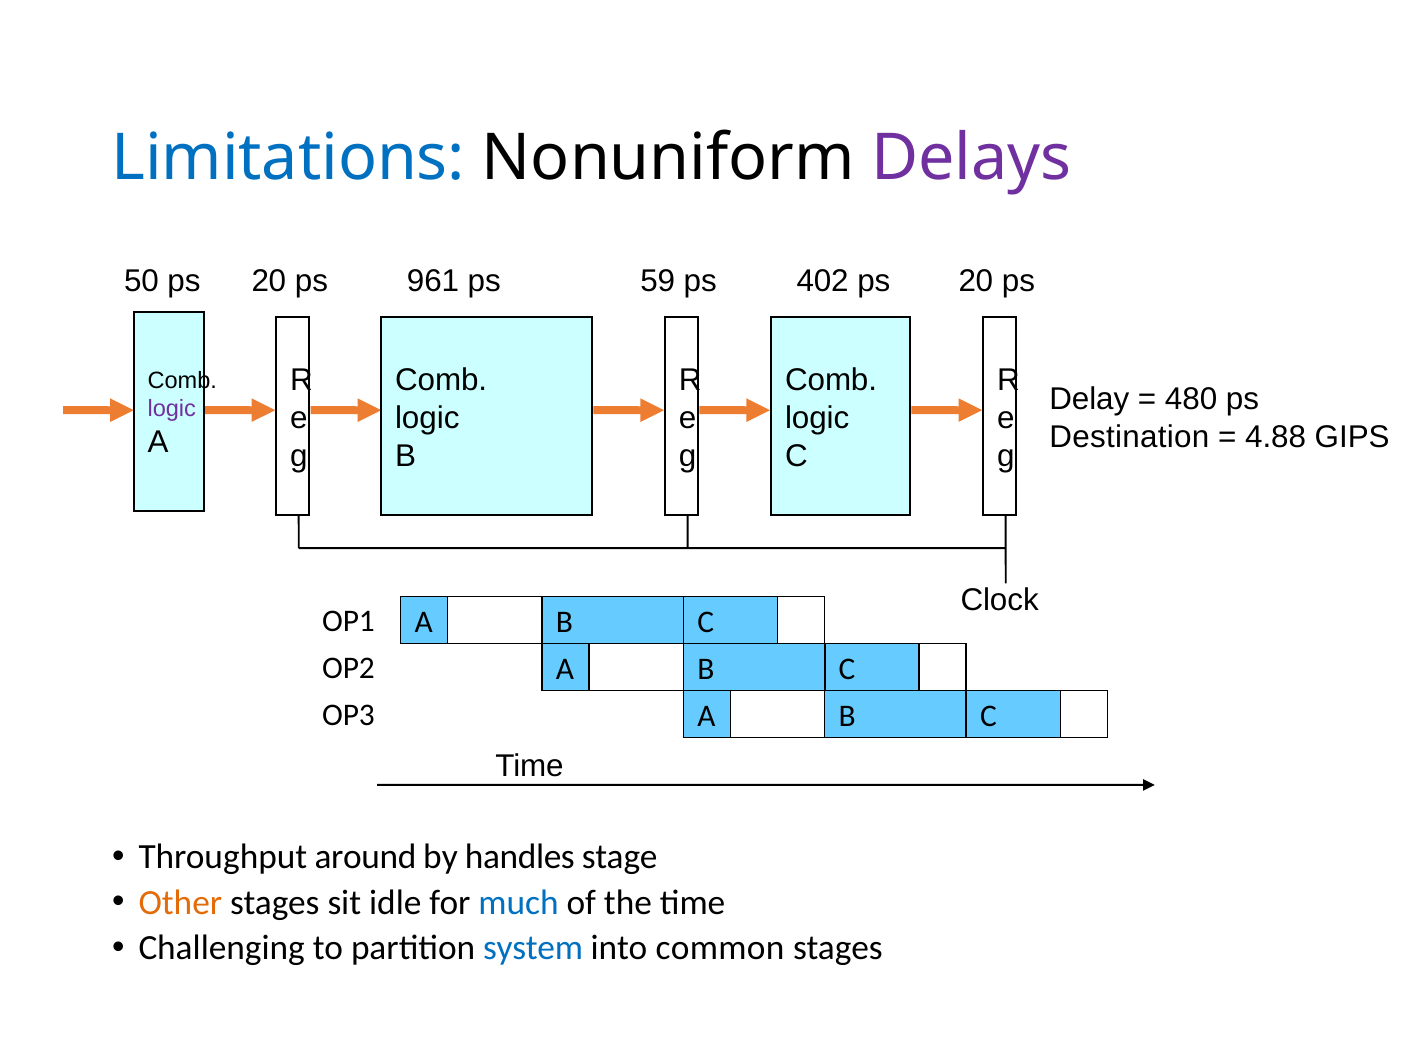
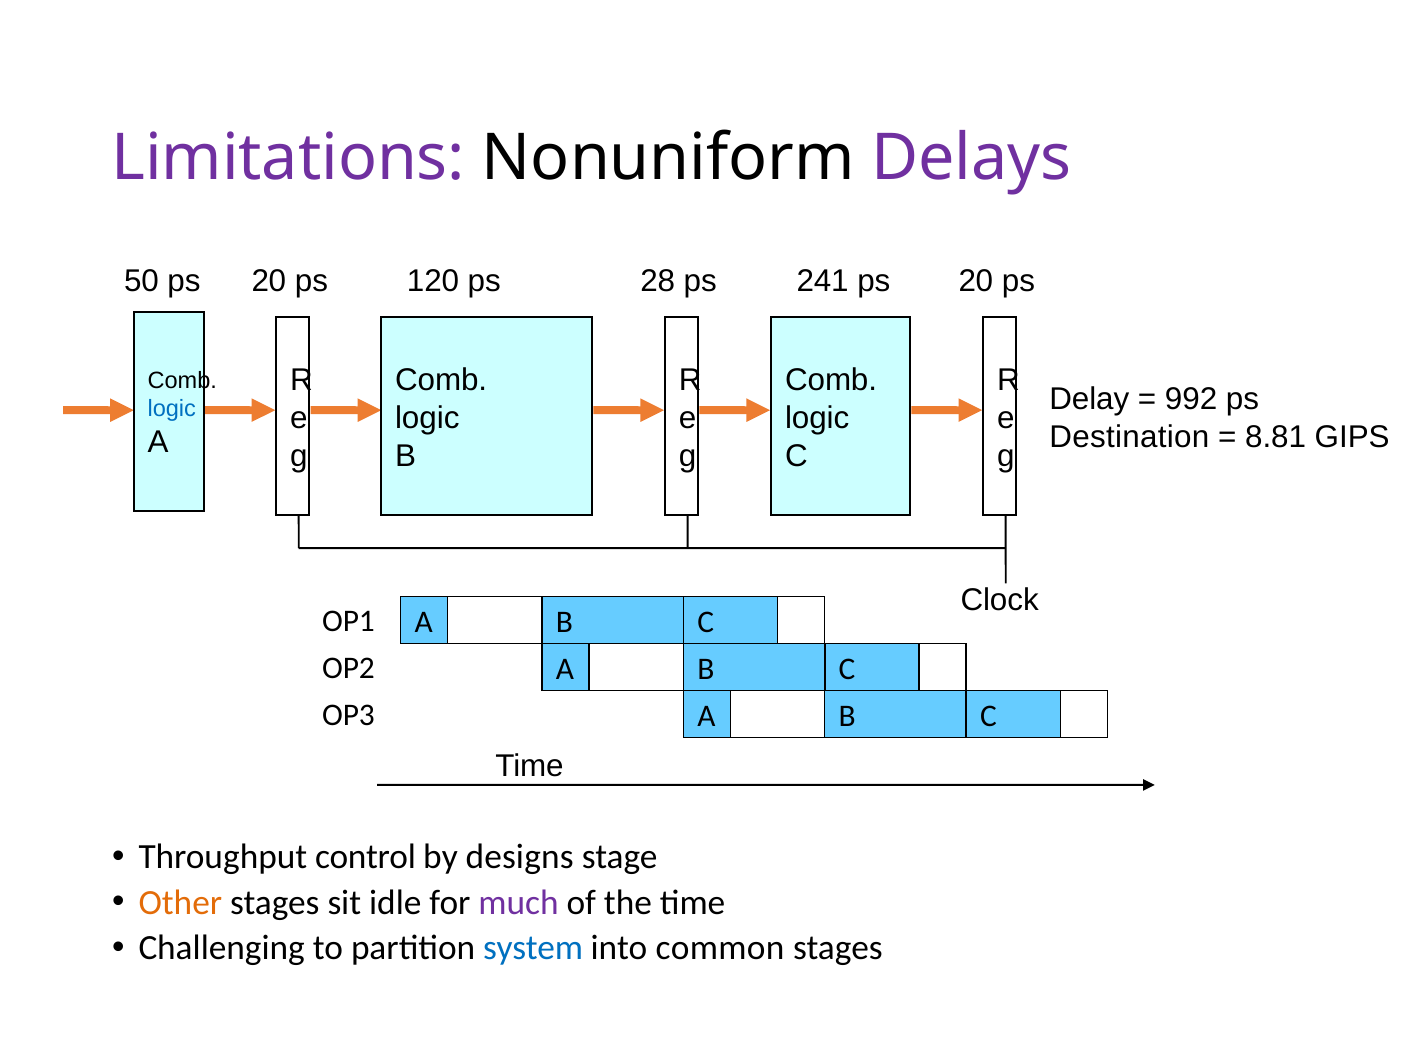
Limitations colour: blue -> purple (288, 158)
961: 961 -> 120 (433, 281)
59: 59 -> 28 (658, 281)
402: 402 -> 241 (823, 281)
480: 480 -> 992 (1191, 399)
logic colour: purple -> blue (172, 408)
4.88: 4.88 -> 8.81 (1276, 437)
around: around -> control (365, 857)
handles: handles -> designs (520, 857)
much colour: blue -> purple (518, 902)
